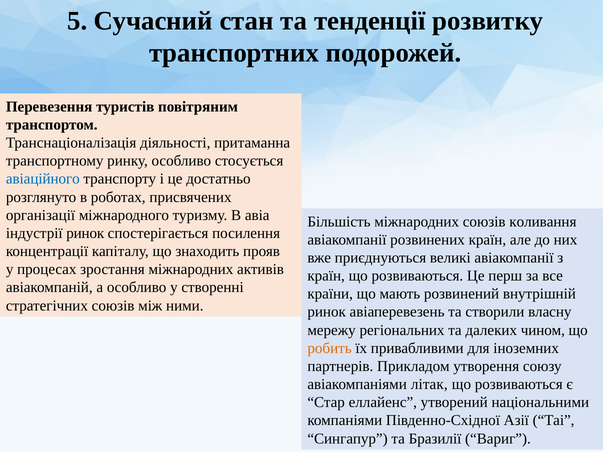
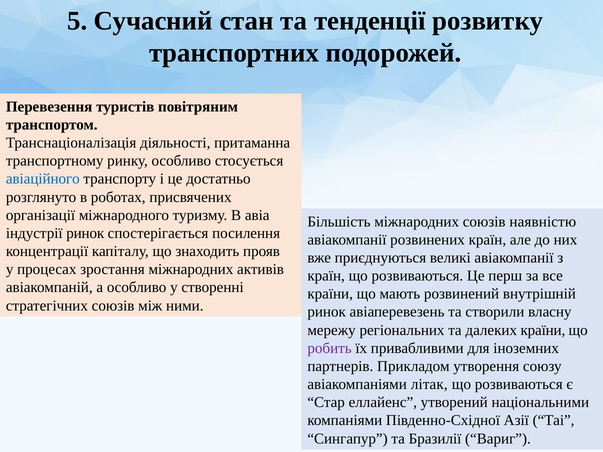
коливання: коливання -> наявністю (543, 222)
далеких чином: чином -> країни (543, 330)
робить colour: orange -> purple (330, 348)
